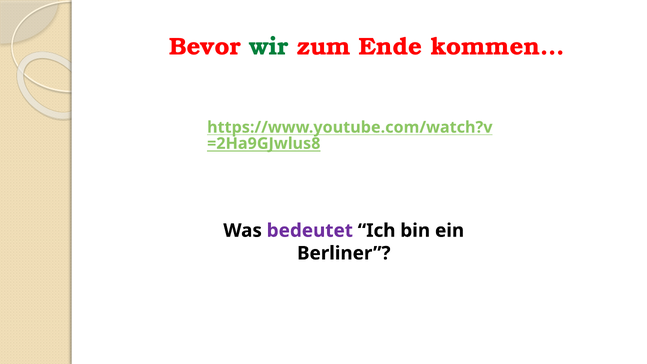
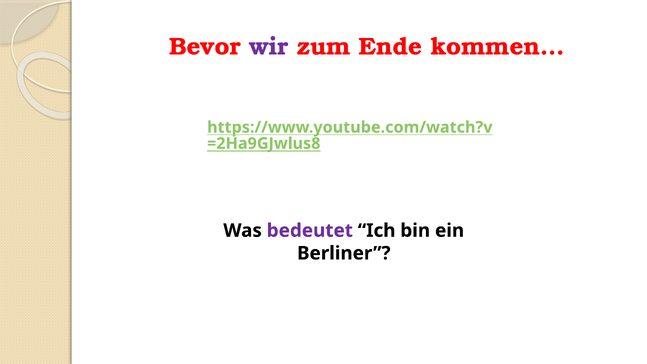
wir colour: green -> purple (269, 47)
